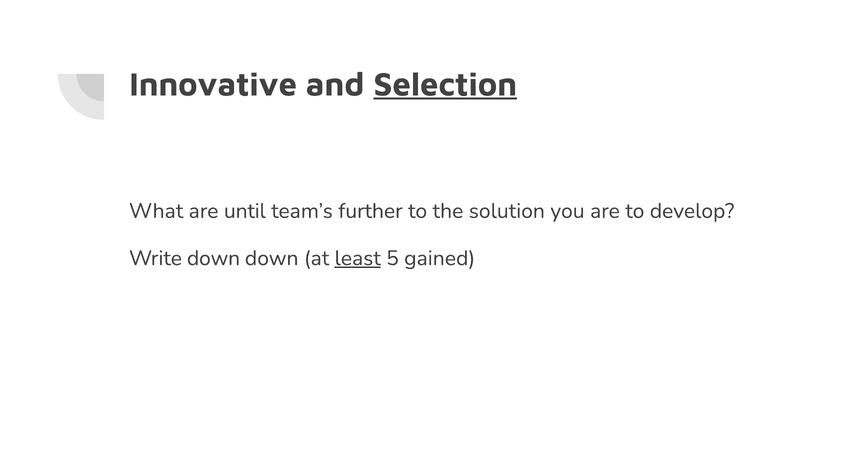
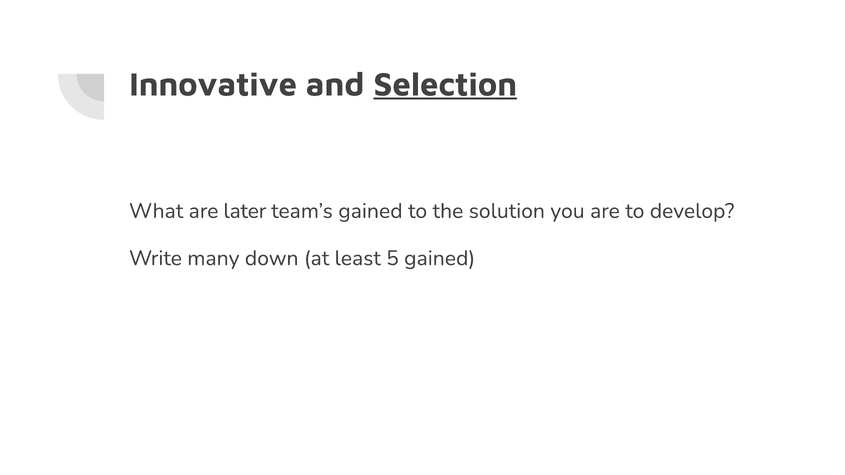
until: until -> later (245, 211)
team’s further: further -> gained (370, 211)
Write down: down -> many (213, 258)
least underline: present -> none (358, 258)
